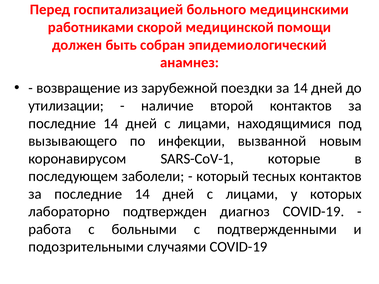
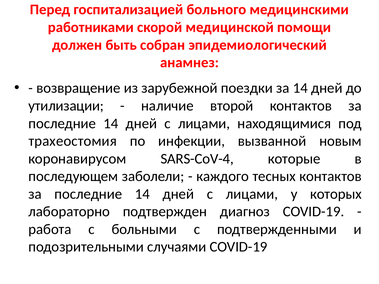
вызывающего: вызывающего -> трахеостомия (73, 141)
SARS-CoV-1: SARS-CoV-1 -> SARS-CoV-4 (197, 159)
который: который -> каждого (223, 176)
